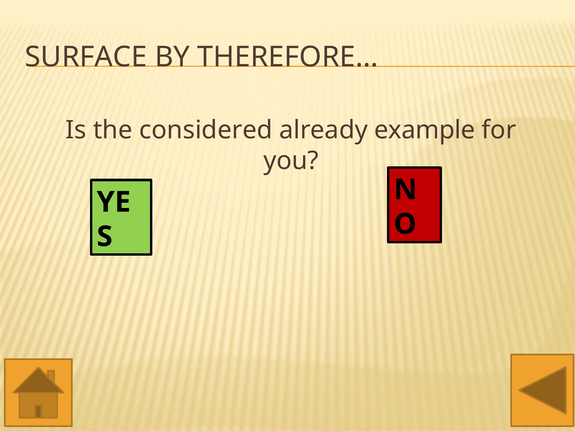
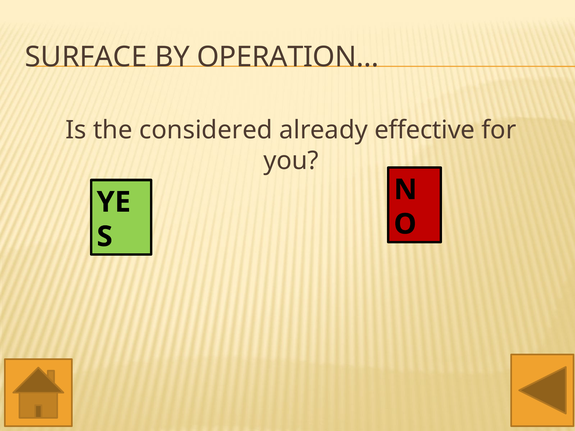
THEREFORE…: THEREFORE… -> OPERATION… (288, 57)
example: example -> effective (425, 130)
